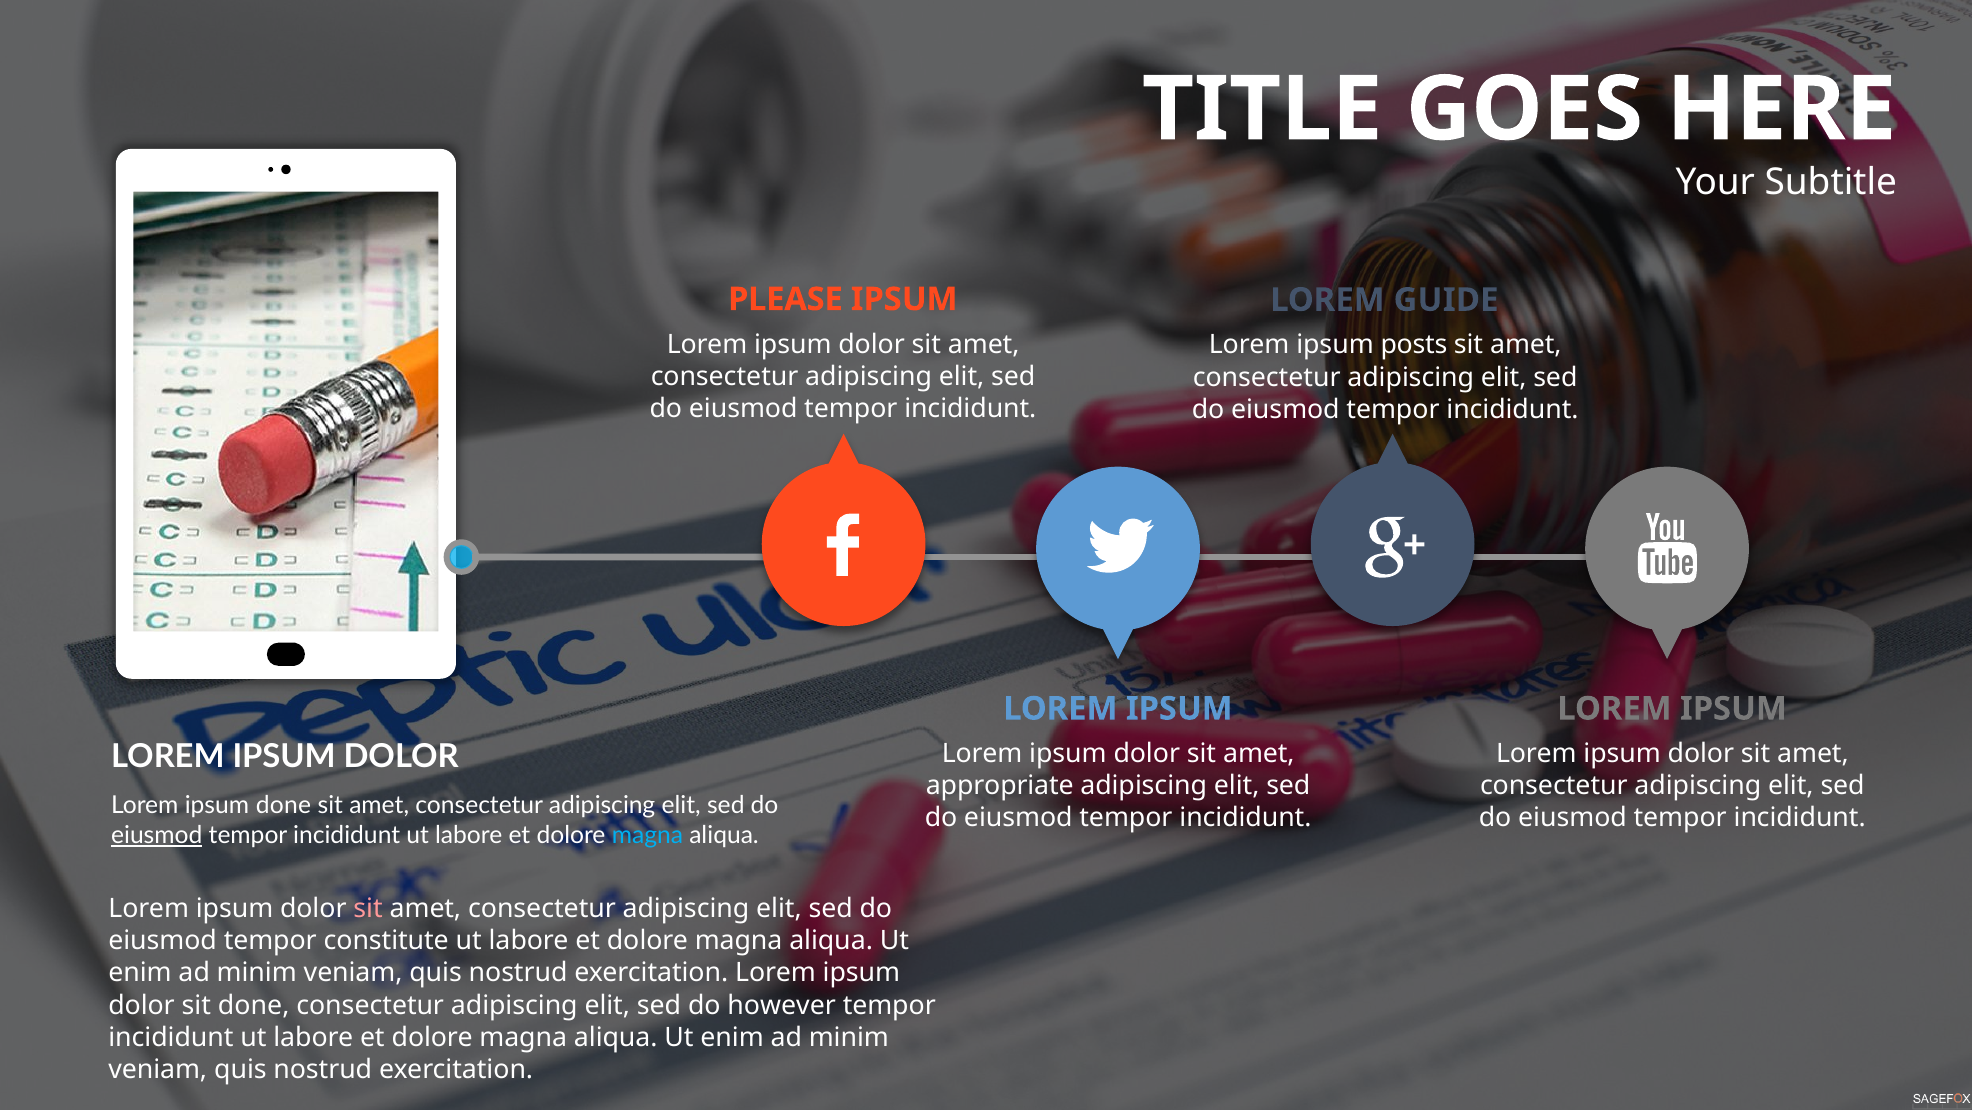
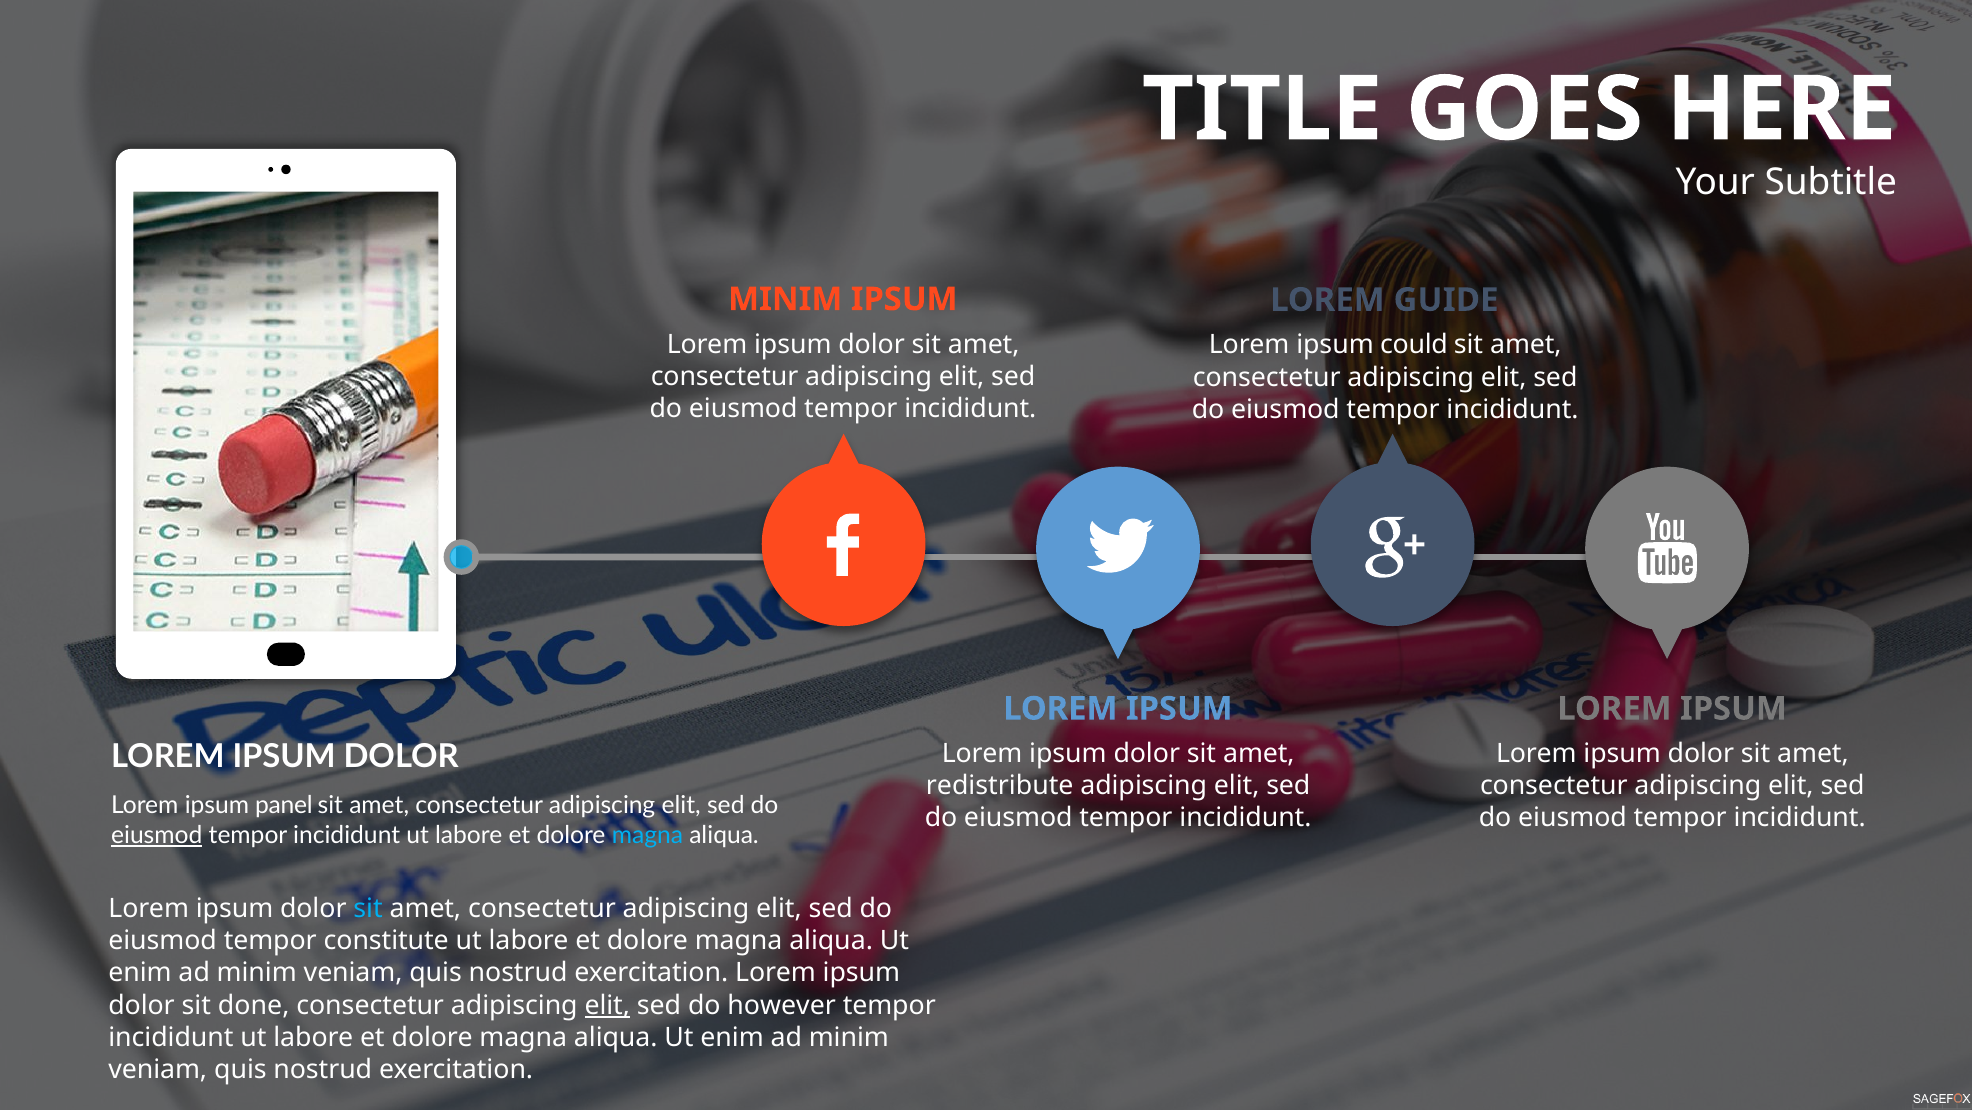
PLEASE: PLEASE -> MINIM (785, 299)
posts: posts -> could (1414, 345)
appropriate: appropriate -> redistribute (1000, 785)
ipsum done: done -> panel (284, 805)
sit colour: pink -> light blue (368, 908)
elit underline: none -> present (607, 1005)
